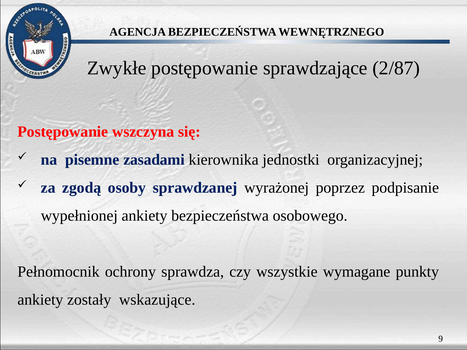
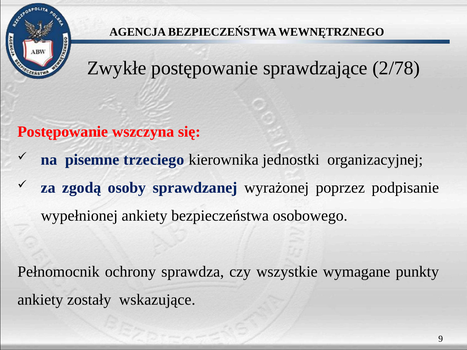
2/87: 2/87 -> 2/78 (396, 68)
zasadami: zasadami -> trzeciego (154, 160)
